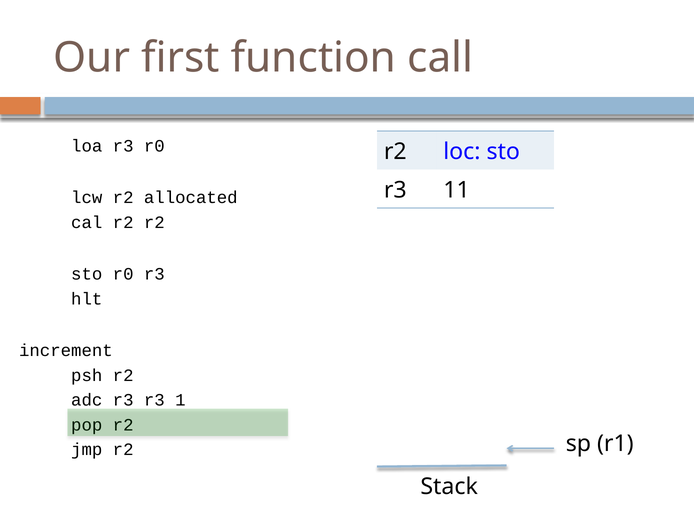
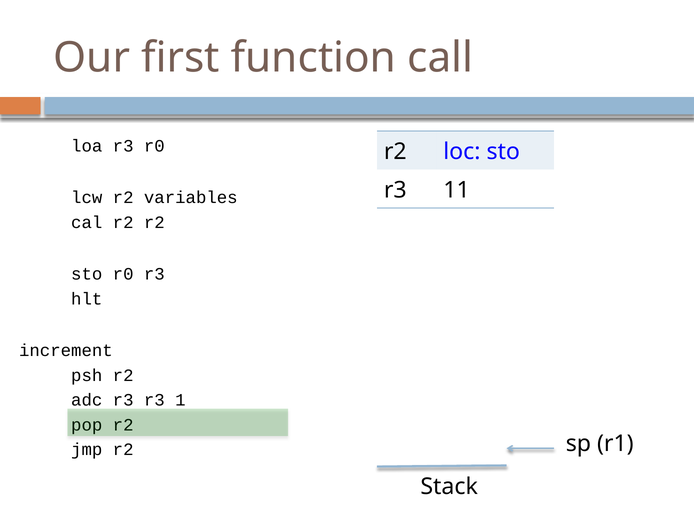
allocated: allocated -> variables (191, 198)
